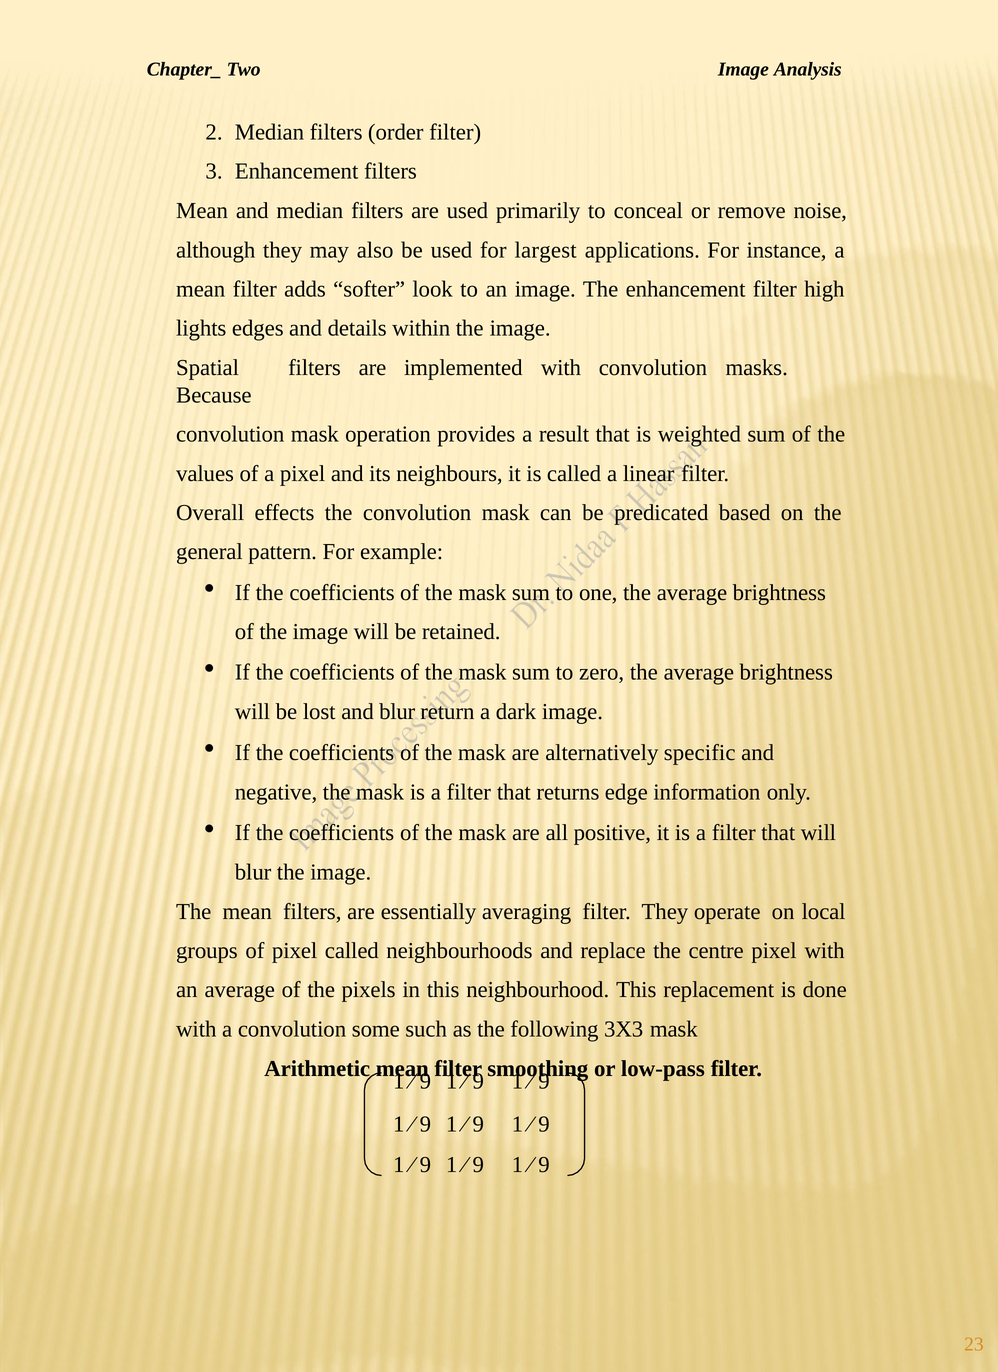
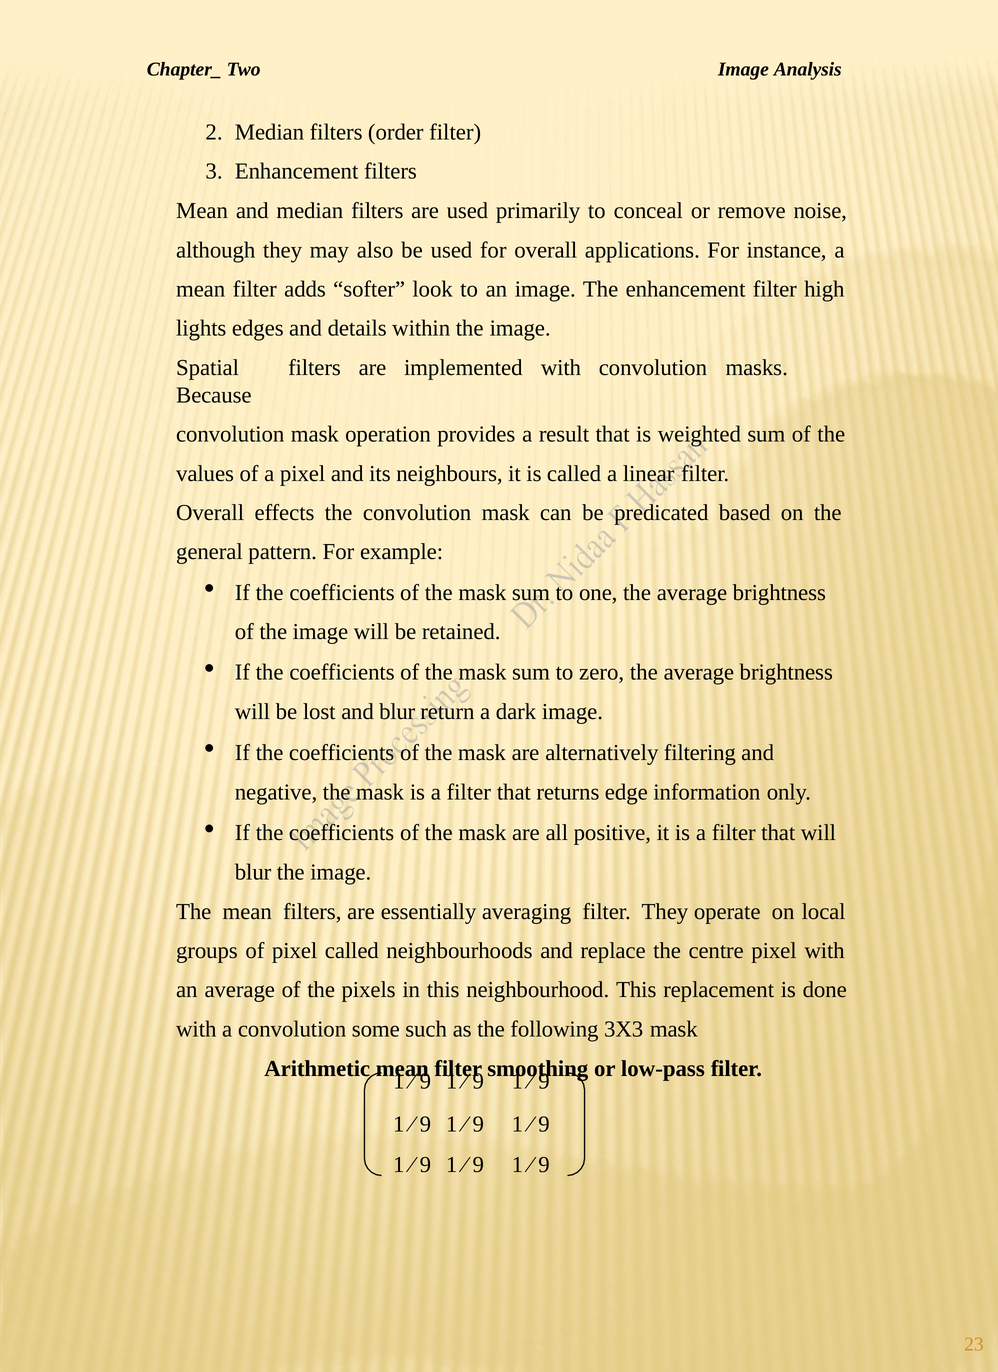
for largest: largest -> overall (546, 250)
specific: specific -> filtering (700, 753)
